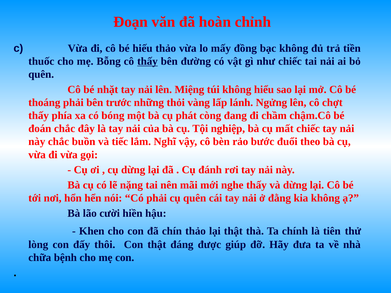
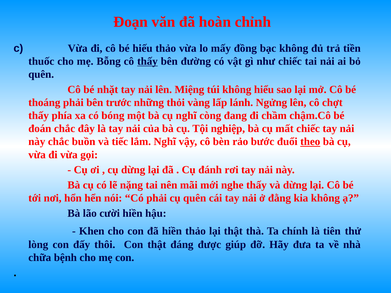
cụ phát: phát -> nghĩ (186, 116)
theo underline: none -> present (310, 142)
đã chín: chín -> hiền (172, 231)
